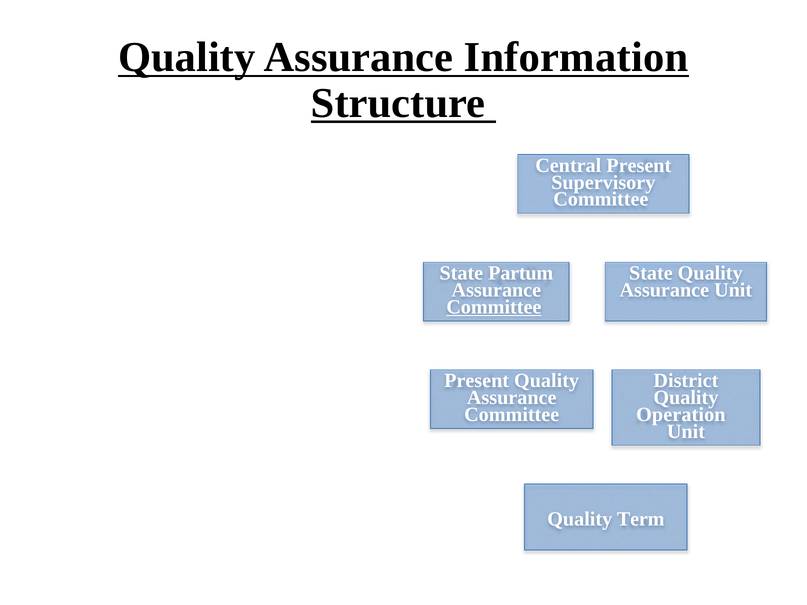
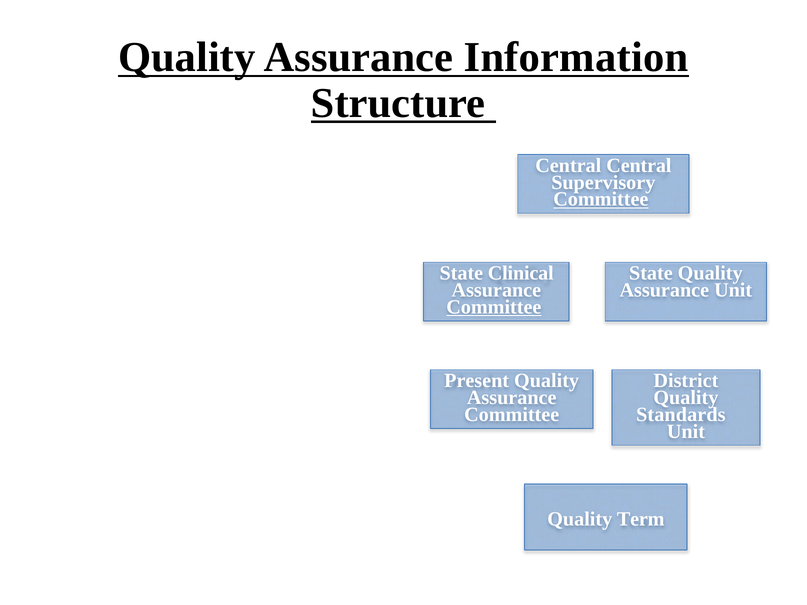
Central Present: Present -> Central (639, 166)
Committee underline: none -> present (601, 199)
Partum: Partum -> Clinical (521, 273)
Operation: Operation -> Standards (681, 415)
